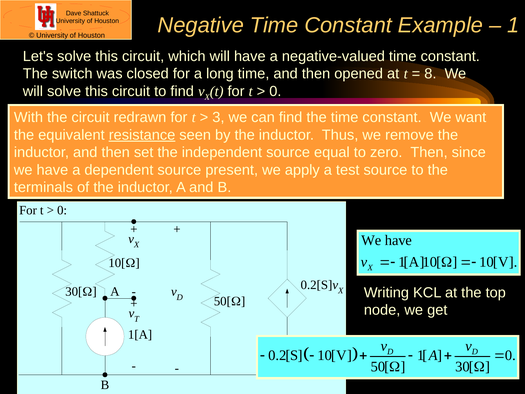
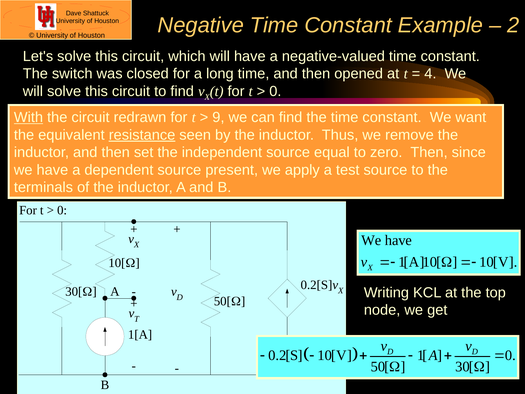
1: 1 -> 2 (513, 25)
8: 8 -> 4 (430, 74)
With underline: none -> present (28, 117)
3: 3 -> 9 (218, 117)
